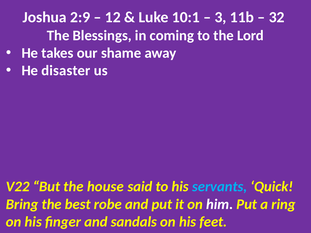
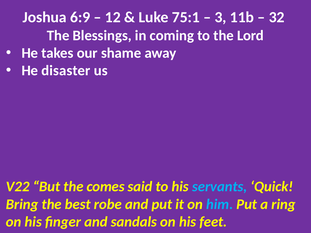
2:9: 2:9 -> 6:9 (80, 17)
10:1: 10:1 -> 75:1 (186, 17)
house: house -> comes (106, 187)
him colour: white -> light blue (220, 204)
